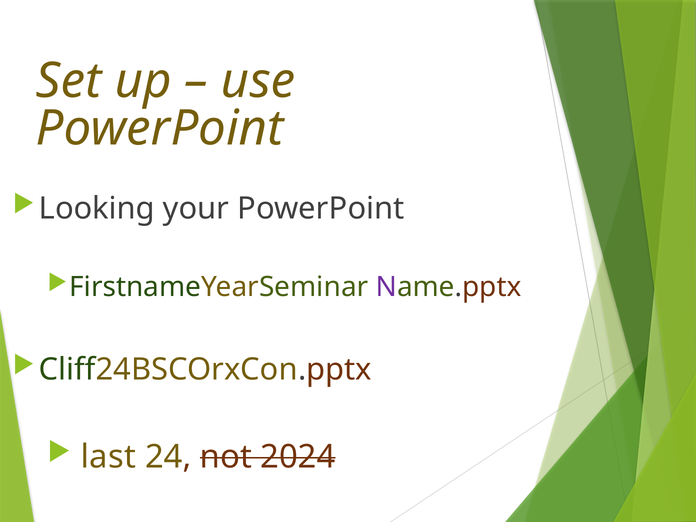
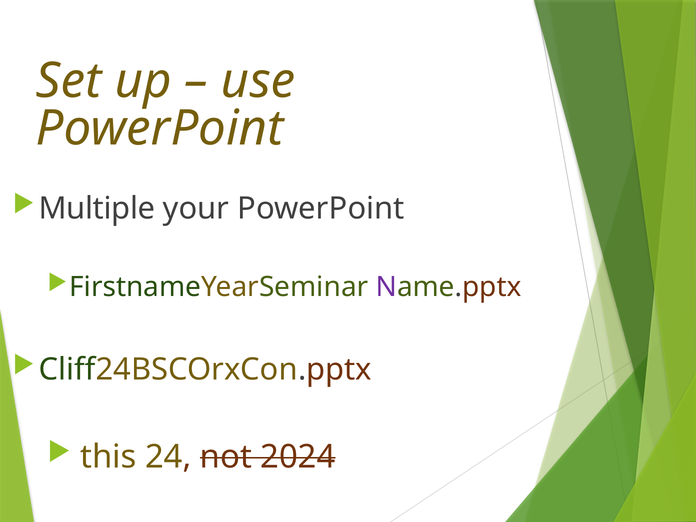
Looking: Looking -> Multiple (97, 208)
last: last -> this (109, 457)
